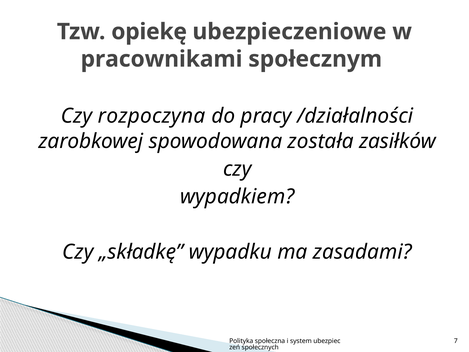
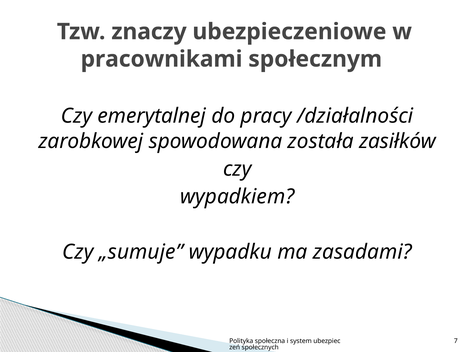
opiekę: opiekę -> znaczy (149, 32)
rozpoczyna: rozpoczyna -> emerytalnej (152, 116)
„składkę: „składkę -> „sumuje (141, 252)
